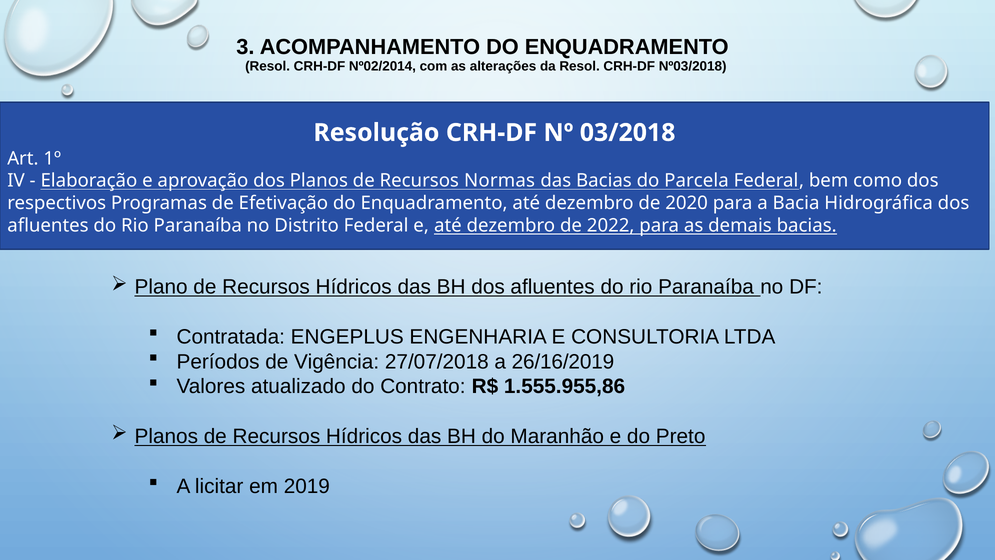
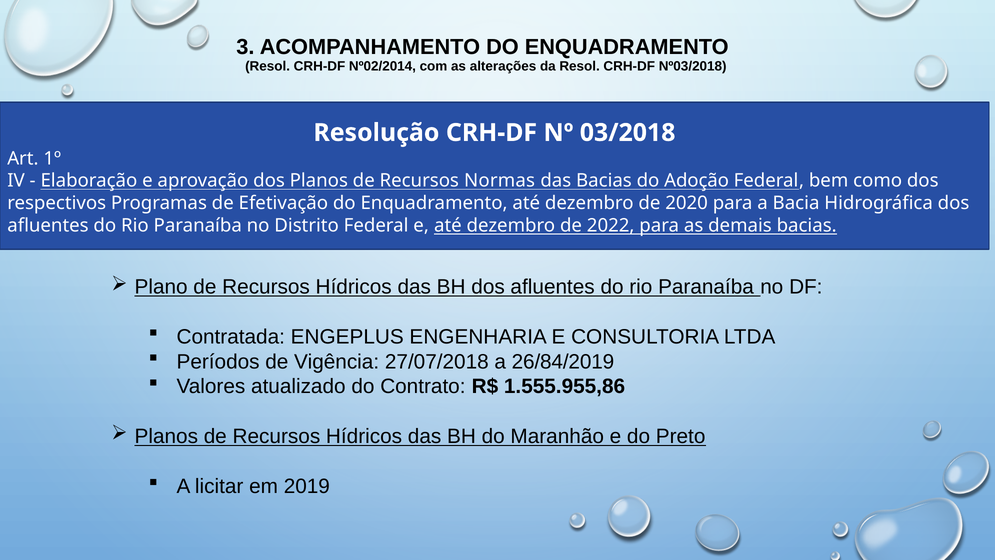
Parcela: Parcela -> Adoção (697, 181)
26/16/2019: 26/16/2019 -> 26/84/2019 (563, 362)
